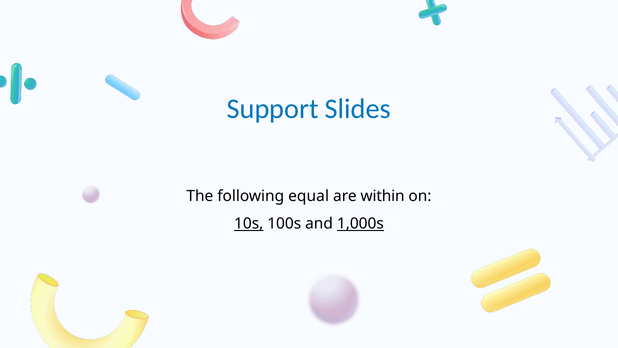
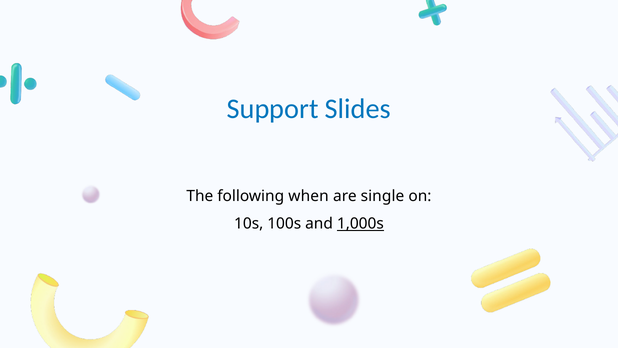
equal: equal -> when (309, 196)
within: within -> single (382, 196)
10s underline: present -> none (249, 224)
